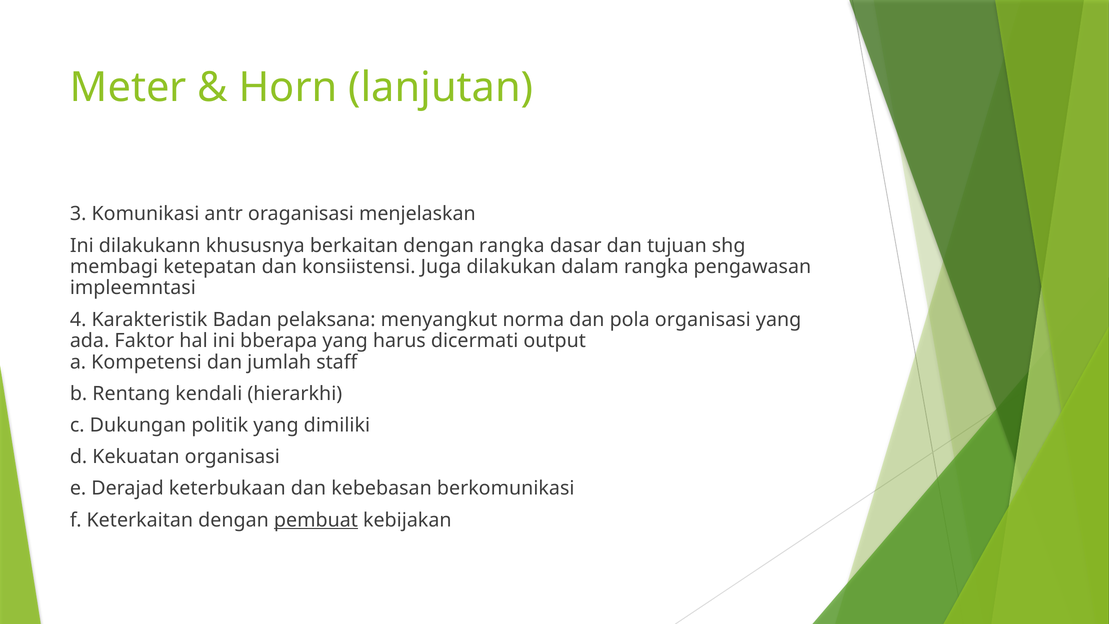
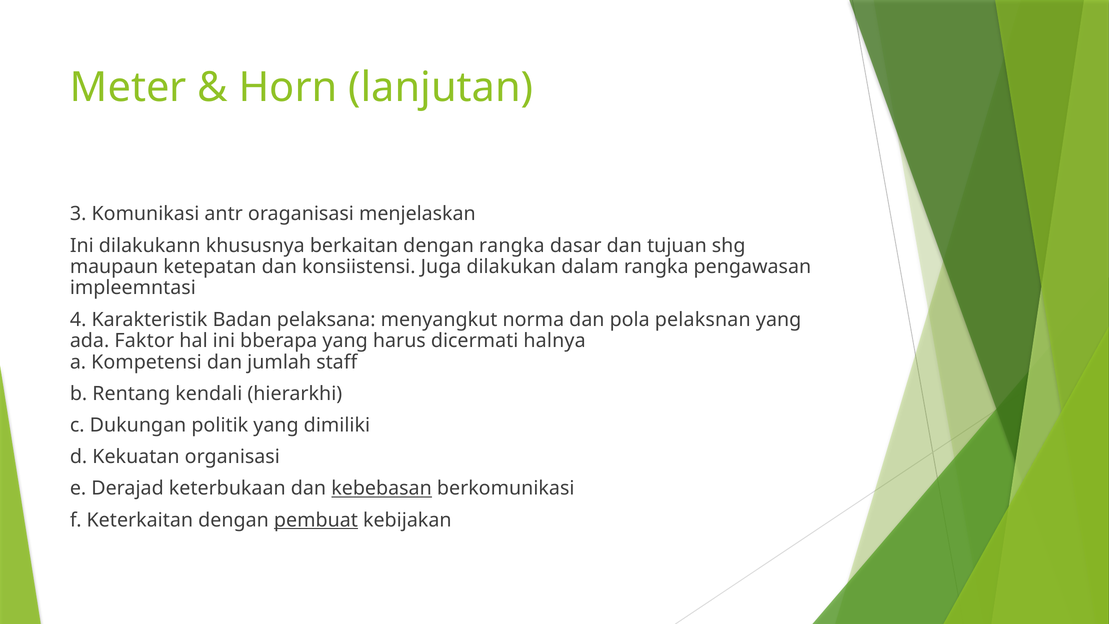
membagi: membagi -> maupaun (114, 267)
pola organisasi: organisasi -> pelaksnan (703, 320)
output: output -> halnya (555, 341)
kebebasan underline: none -> present (382, 488)
